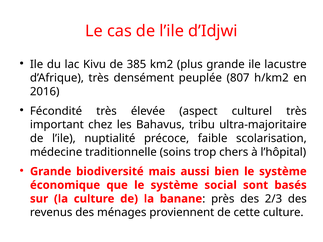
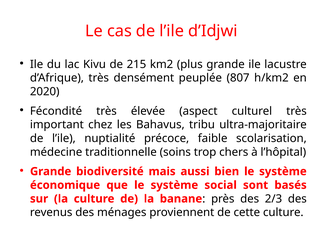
385: 385 -> 215 (136, 64)
2016: 2016 -> 2020 (45, 92)
